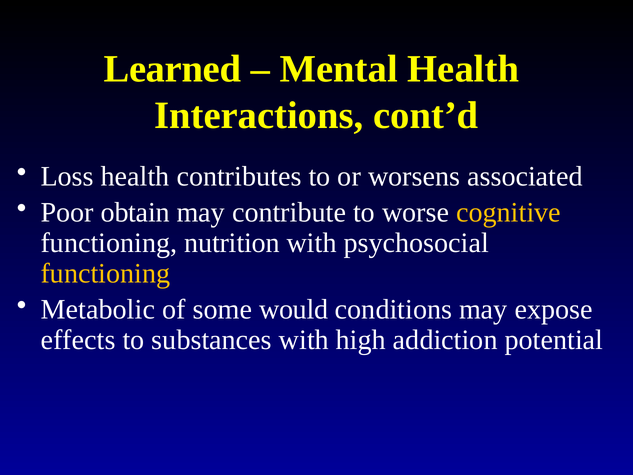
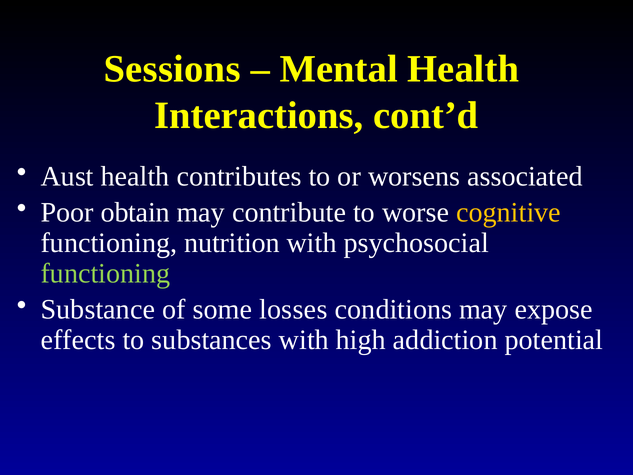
Learned: Learned -> Sessions (172, 69)
Loss: Loss -> Aust (67, 176)
functioning colour: yellow -> light green (105, 273)
Metabolic: Metabolic -> Substance (98, 309)
would: would -> losses (293, 309)
